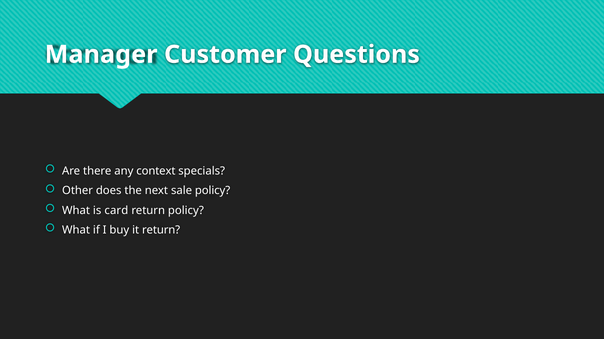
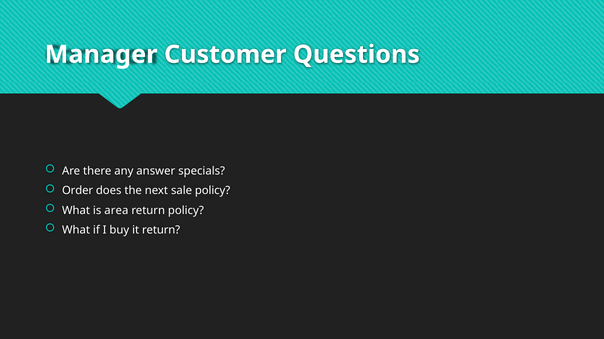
context: context -> answer (156, 171)
Other: Other -> Order (78, 191)
card: card -> area (116, 211)
